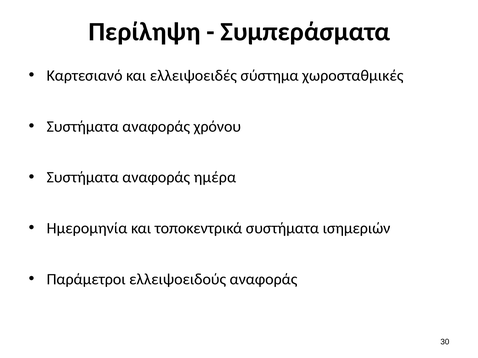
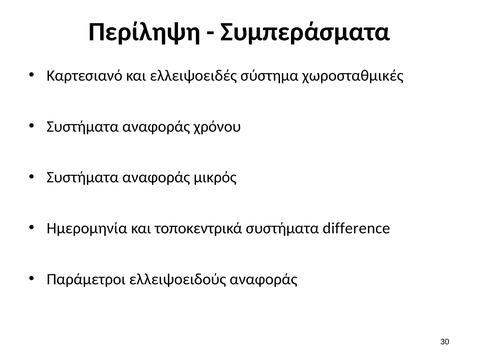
ημέρα: ημέρα -> μικρός (215, 178)
ισημεριών: ισημεριών -> difference (356, 229)
